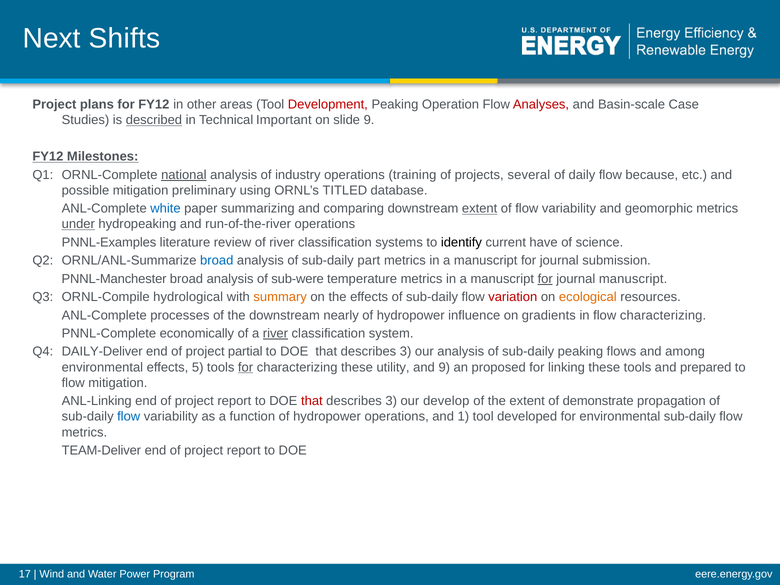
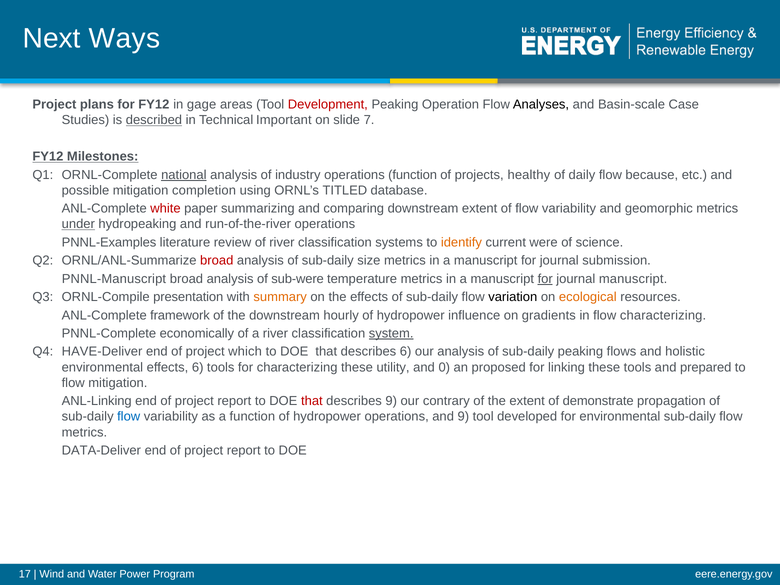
Shifts: Shifts -> Ways (125, 39)
other: other -> gage (202, 105)
Analyses colour: red -> black (541, 105)
slide 9: 9 -> 7 (369, 120)
operations training: training -> function (413, 175)
several: several -> healthy (529, 175)
preliminary: preliminary -> completion (204, 190)
white colour: blue -> red (166, 209)
extent underline: present -> none (480, 209)
identify colour: black -> orange (461, 242)
have: have -> were (544, 242)
broad colour: blue -> red (217, 261)
part: part -> size (369, 261)
PNNL-Manchester: PNNL-Manchester -> PNNL-Manuscript (114, 279)
hydrological: hydrological -> presentation (188, 297)
variation colour: red -> black (513, 297)
processes: processes -> framework (180, 315)
nearly: nearly -> hourly (341, 315)
river underline: present -> none (275, 333)
system underline: none -> present (391, 333)
DAILY-Deliver: DAILY-Deliver -> HAVE-Deliver (102, 352)
partial: partial -> which (245, 352)
3: 3 -> 6 (406, 352)
among: among -> holistic (685, 352)
effects 5: 5 -> 6 (198, 367)
for underline: present -> none (246, 367)
and 9: 9 -> 0 (444, 367)
3: 3 -> 9 (391, 401)
develop: develop -> contrary (446, 401)
and 1: 1 -> 9 (463, 417)
TEAM-Deliver: TEAM-Deliver -> DATA-Deliver (101, 450)
